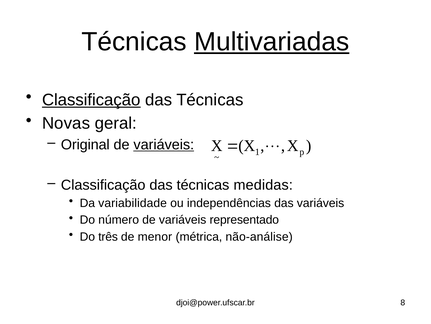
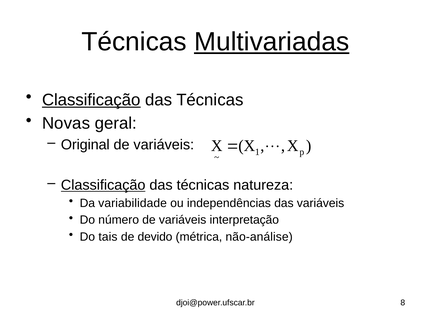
variáveis underline: present -> none (164, 144)
Classificação underline: none -> present (103, 185)
medidas: medidas -> natureza (263, 185)
representado: representado -> interpretação (244, 219)
três: três -> tais (108, 236)
menor: menor -> devido (155, 236)
